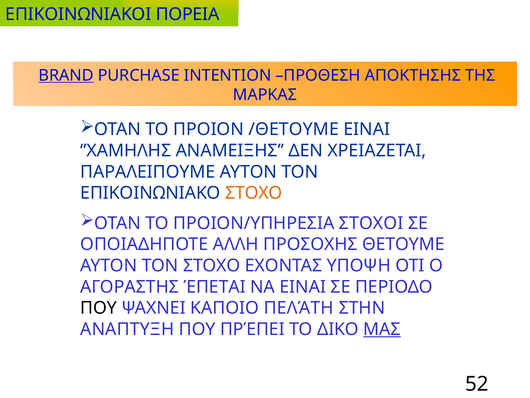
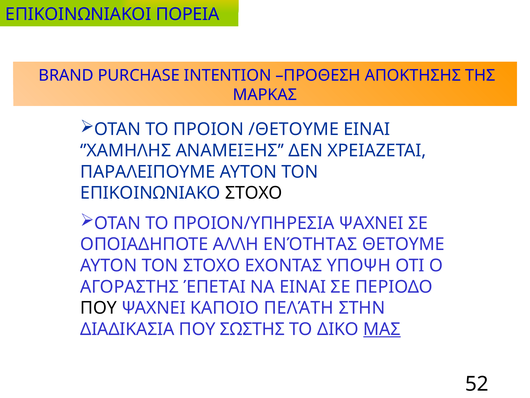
BRAND underline: present -> none (66, 75)
ΣΤΟΧΟ colour: orange -> black (254, 193)
ΠΡΟΙΟΝ/ΥΠΗΡΕΣΙΑ ΣΤΟΧΟΙ: ΣΤΟΧΟΙ -> ΨΑΧΝΕΙ (371, 223)
ΠΡΟΣΟΧΗΣ: ΠΡΟΣΟΧΗΣ -> ΕΝΌΤΗΤΑΣ (310, 244)
ΑΝΑΠΤΥΞΗ: ΑΝΑΠΤΥΞΗ -> ΔΙΑΔΙΚΑΣΙΑ (127, 329)
ΠΡΈΠΕΙ: ΠΡΈΠΕΙ -> ΣΩΣΤΗΣ (252, 329)
